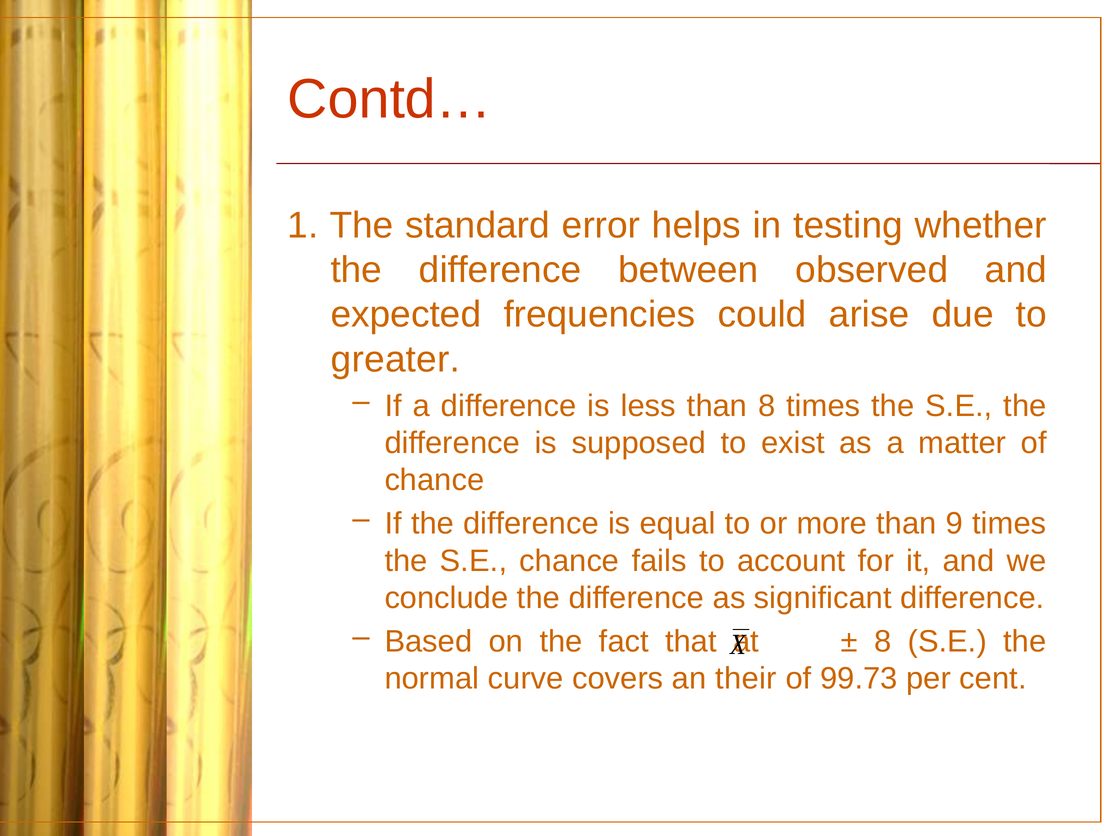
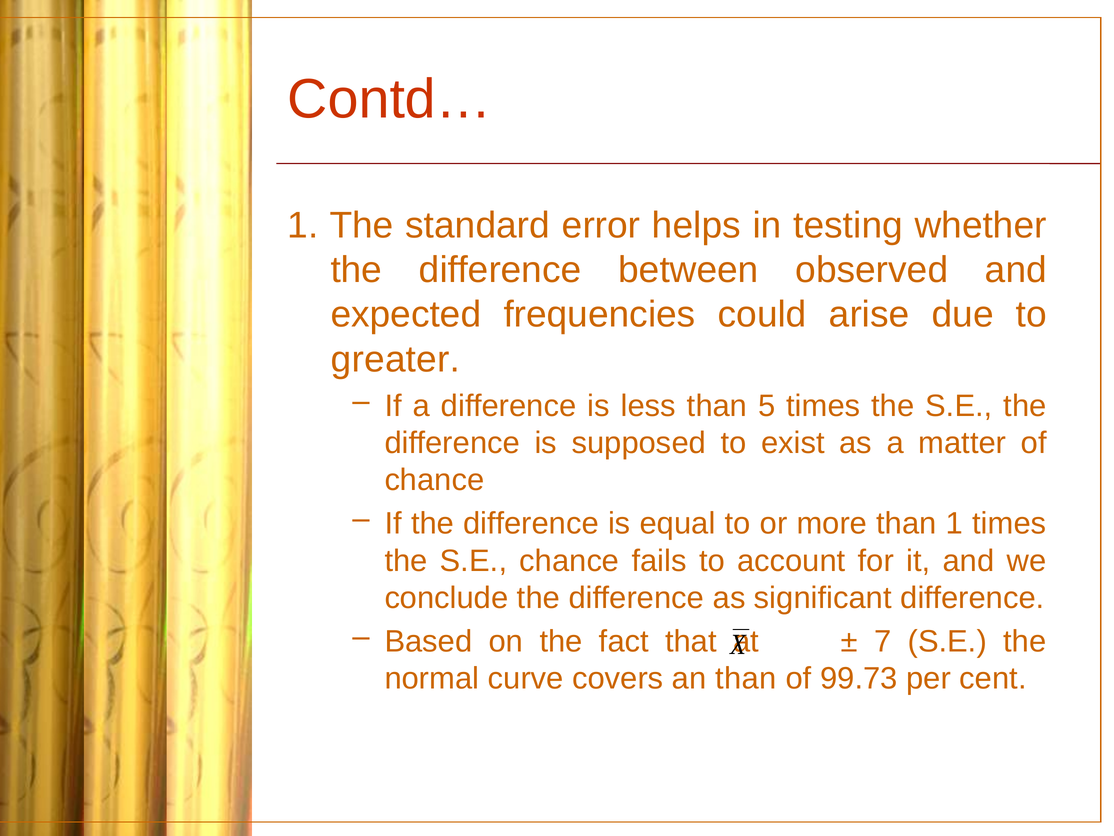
than 8: 8 -> 5 (767, 406)
than 9: 9 -> 1 (954, 523)
8: 8 -> 7 (883, 641)
an their: their -> than (746, 678)
